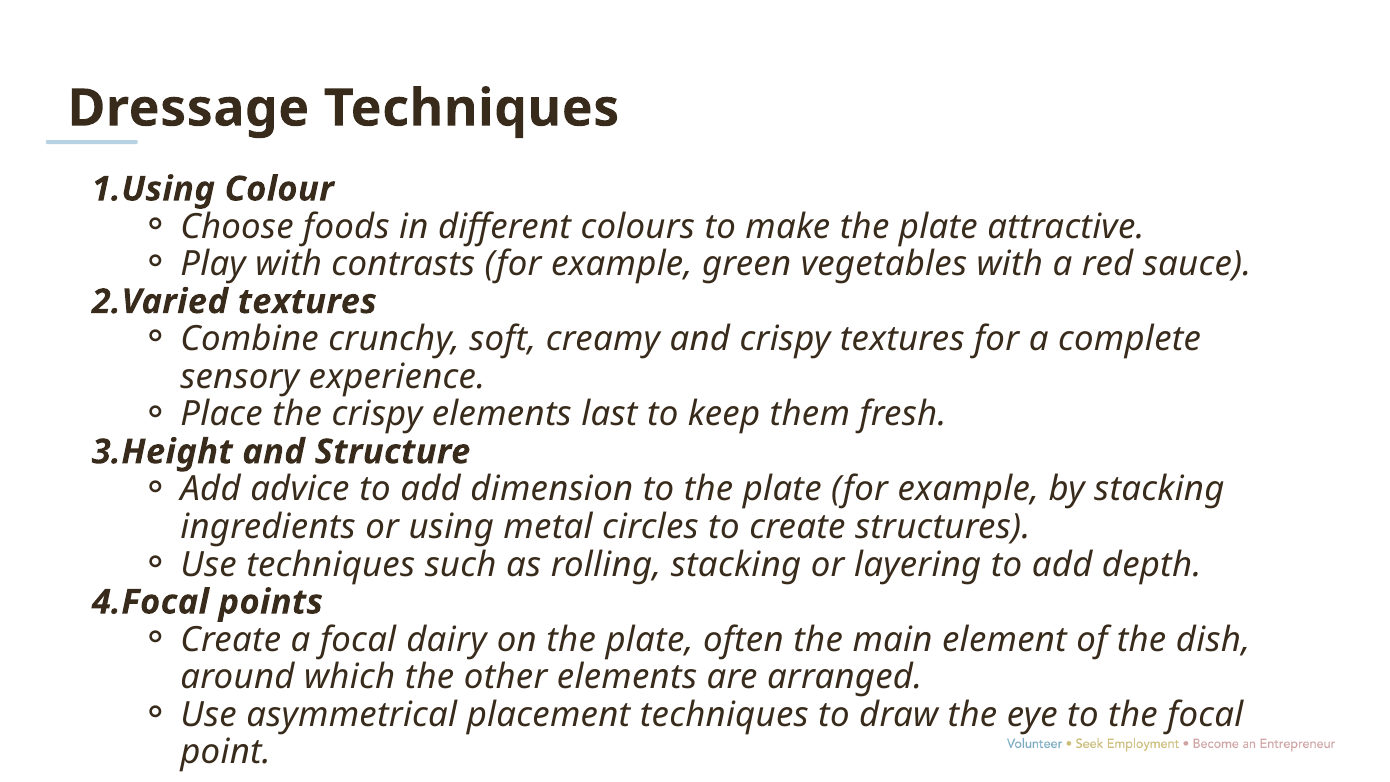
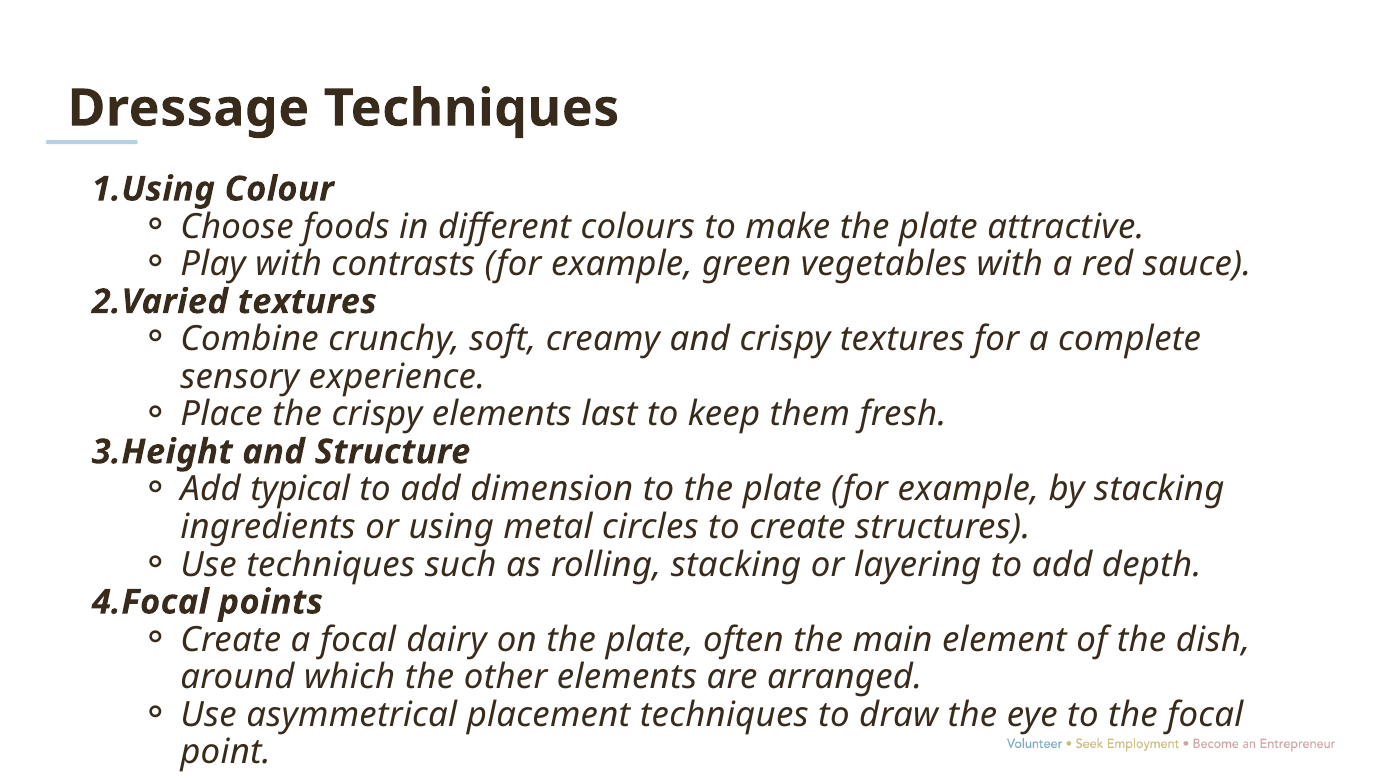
advice: advice -> typical (300, 489)
